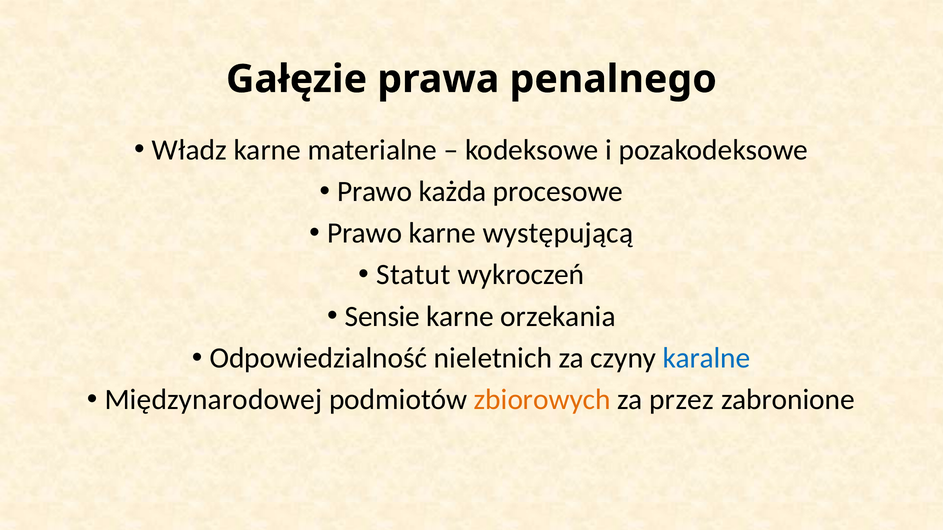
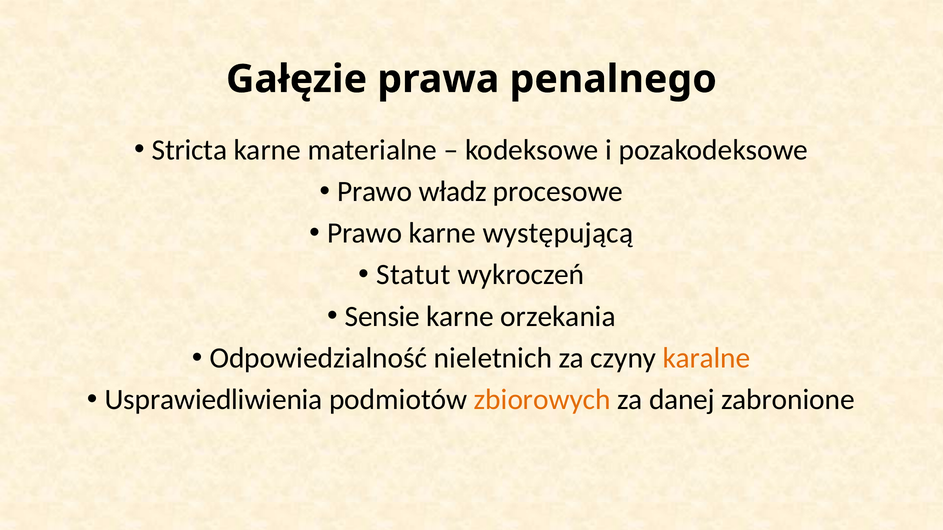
Władz: Władz -> Stricta (190, 150)
każda: każda -> władz (453, 192)
karalne colour: blue -> orange (706, 358)
Międzynarodowej: Międzynarodowej -> Usprawiedliwienia (214, 400)
przez: przez -> danej (682, 400)
